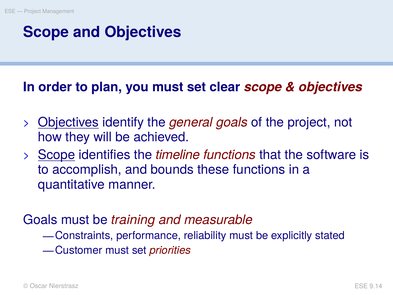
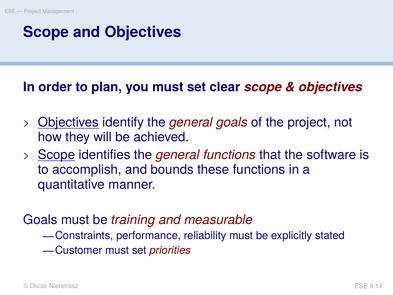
identifies the timeline: timeline -> general (178, 155)
